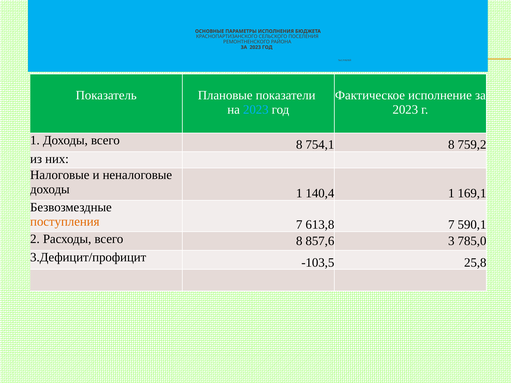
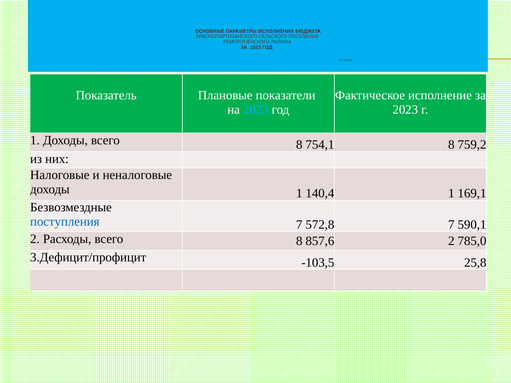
поступления colour: orange -> blue (65, 222)
613,8: 613,8 -> 572,8 (320, 225)
857,6 3: 3 -> 2 (451, 241)
